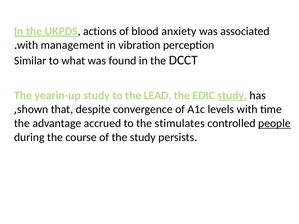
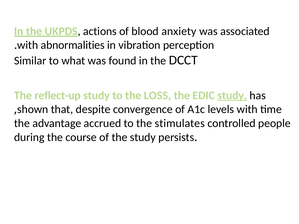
management: management -> abnormalities (73, 45)
yearin-up: yearin-up -> reflect-up (58, 95)
LEAD: LEAD -> LOSS (158, 95)
people underline: present -> none (274, 123)
